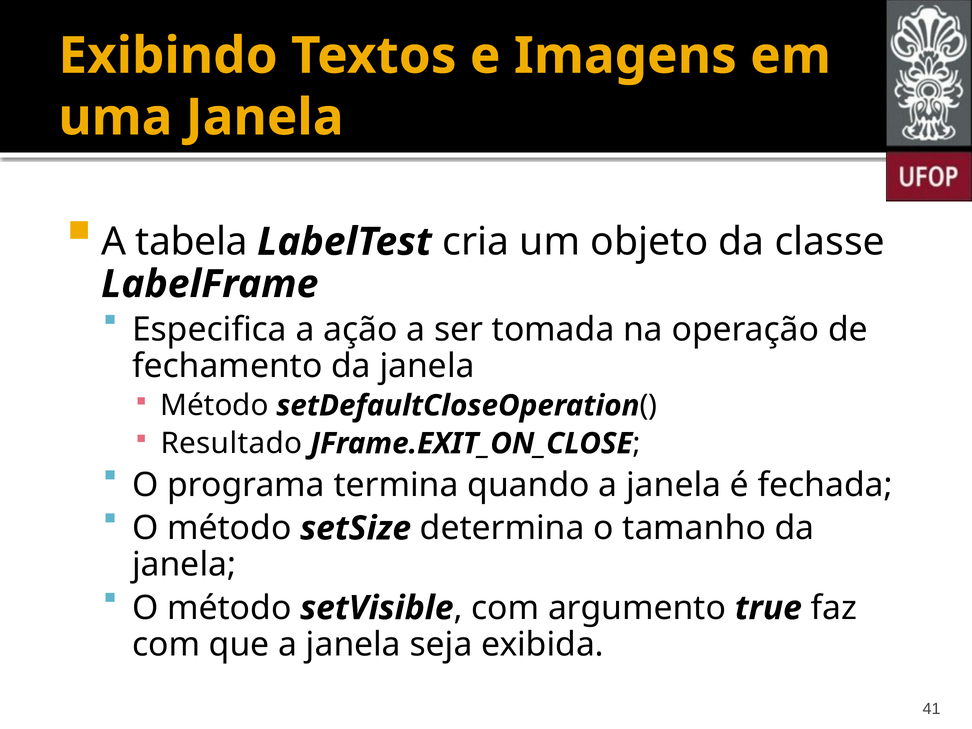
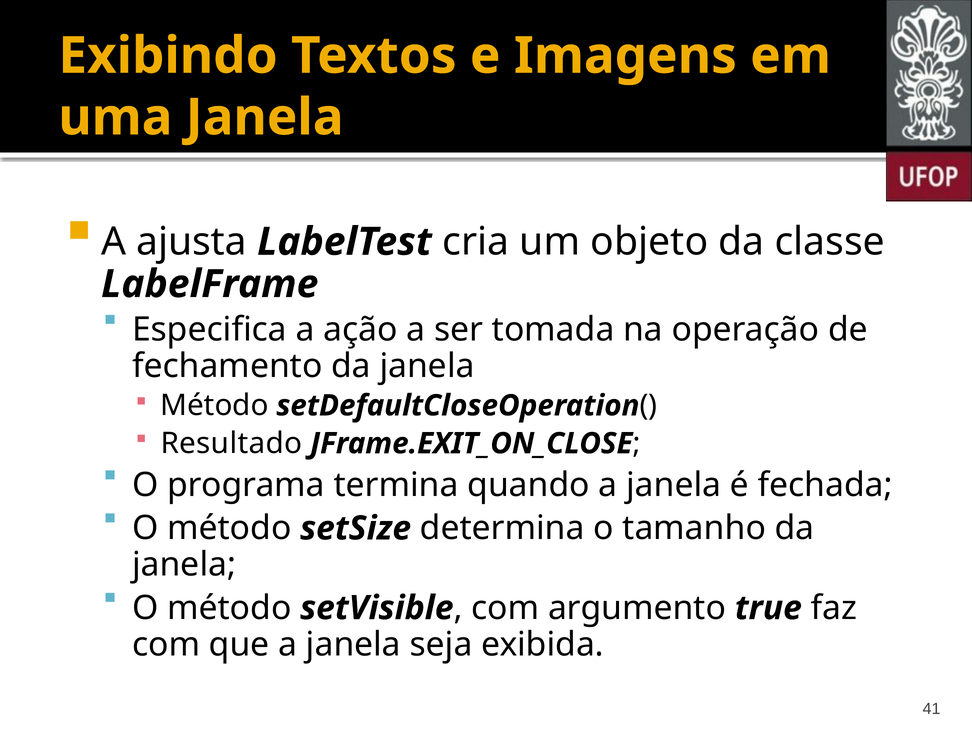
tabela: tabela -> ajusta (191, 242)
